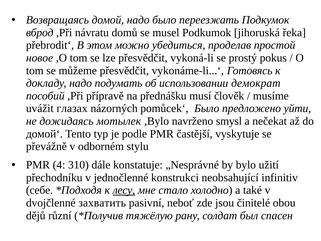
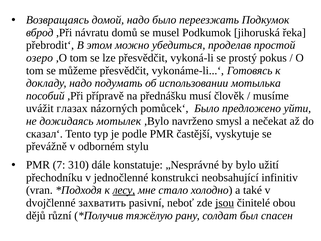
новое: новое -> озеро (40, 58)
демократ: демократ -> мотылька (256, 83)
домой‘: домой‘ -> сказал‘ (44, 134)
4: 4 -> 7 (59, 165)
себе: себе -> vran (39, 190)
jsou underline: none -> present (225, 203)
